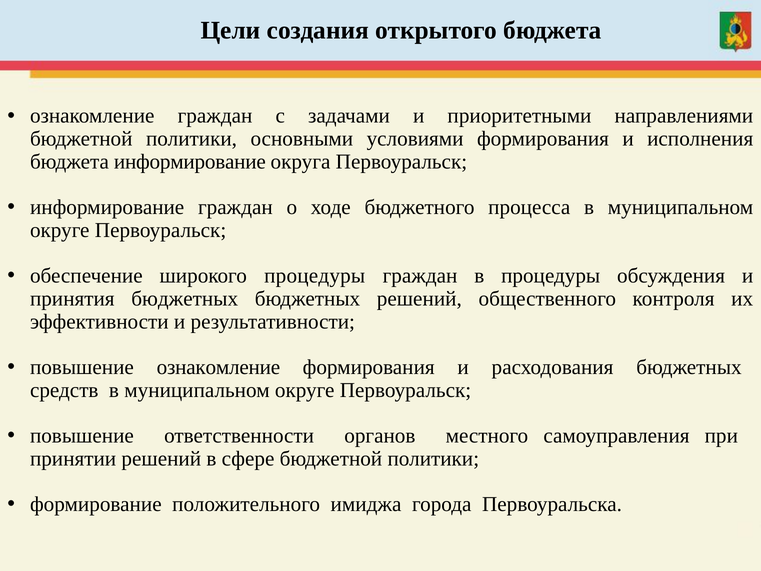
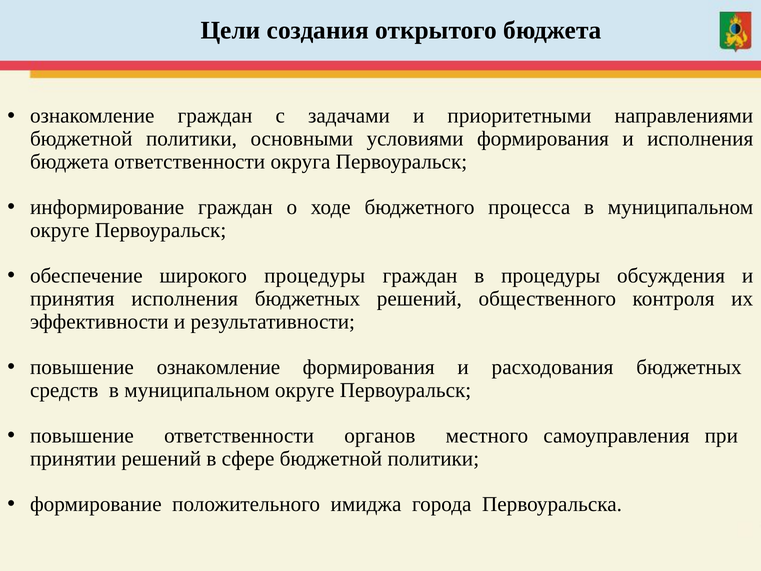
бюджета информирование: информирование -> ответственности (190, 162)
принятия бюджетных: бюджетных -> исполнения (185, 299)
